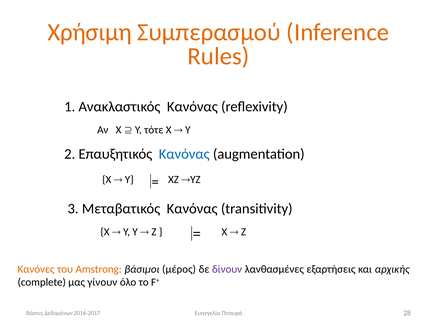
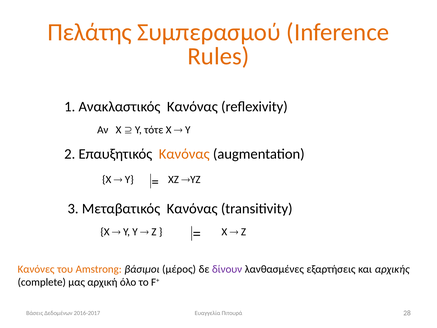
Χρήσιμη: Χρήσιμη -> Πελάτης (90, 32)
Κανόνας colour: blue -> orange (184, 154)
γίνουν: γίνουν -> αρχική (102, 282)
